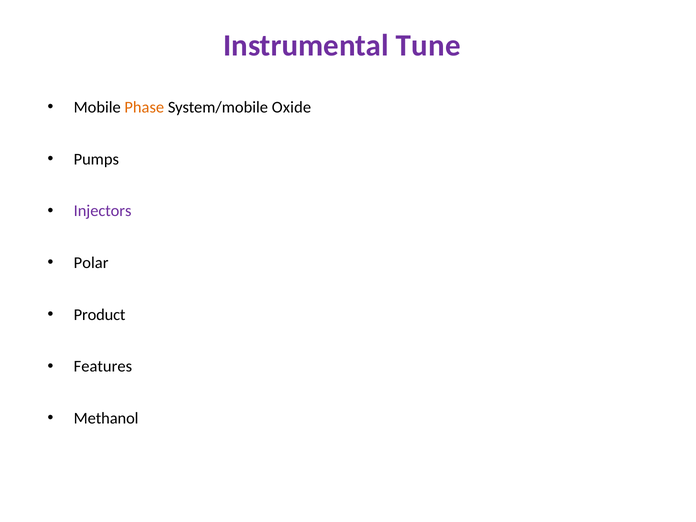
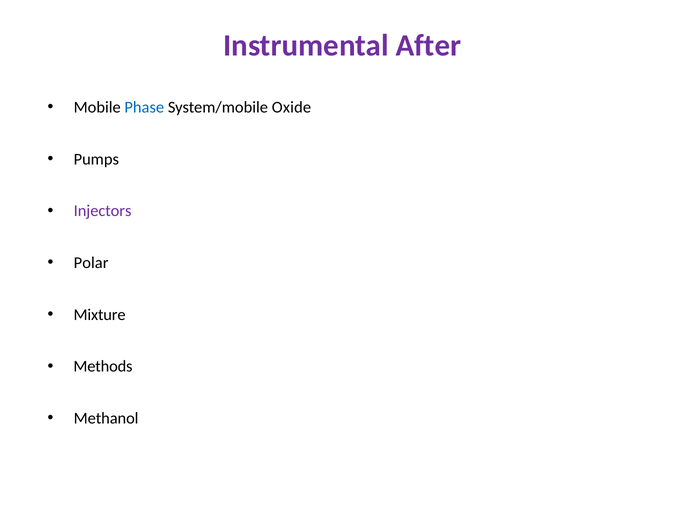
Tune: Tune -> After (428, 46)
Phase colour: orange -> blue (144, 107)
Product: Product -> Mixture (100, 315)
Features: Features -> Methods (103, 367)
